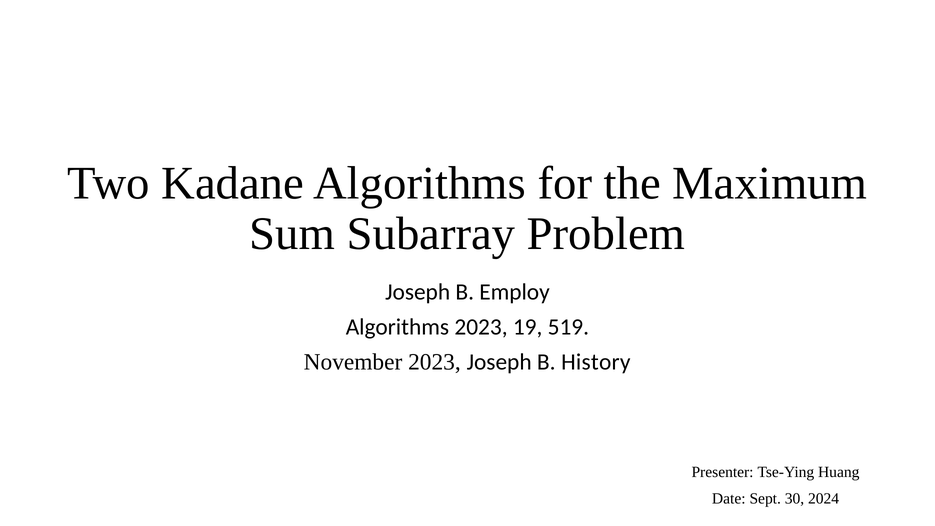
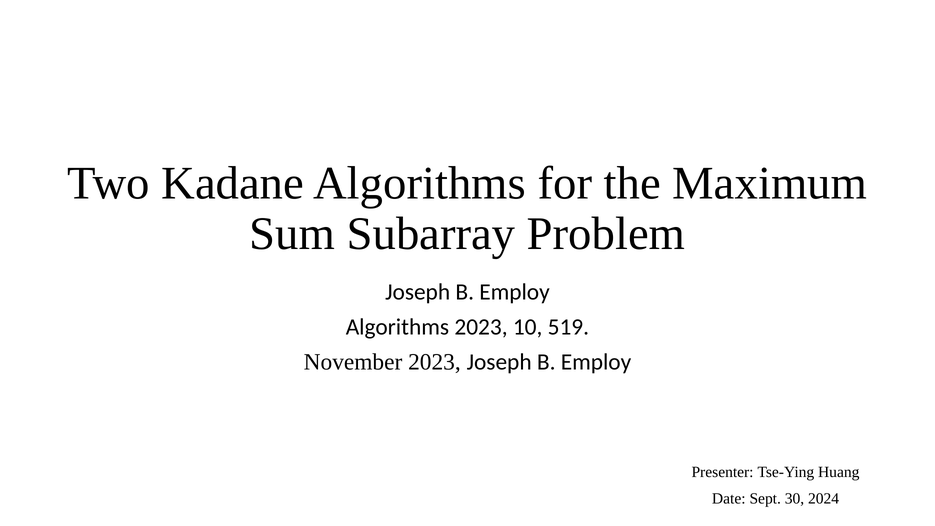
19: 19 -> 10 (528, 327)
2023 Joseph B History: History -> Employ (596, 362)
